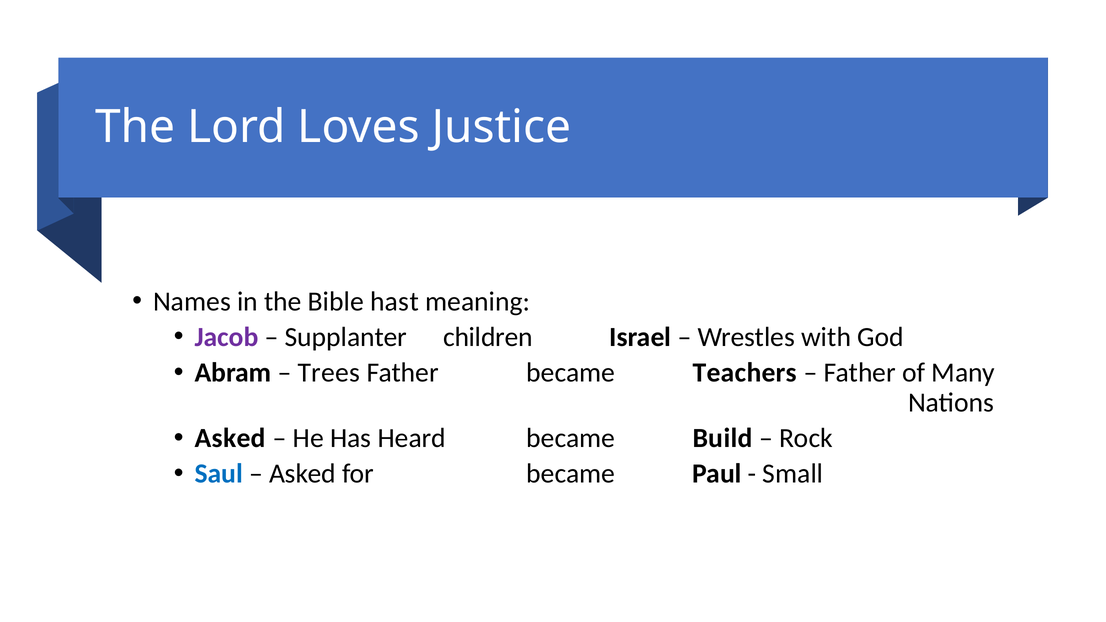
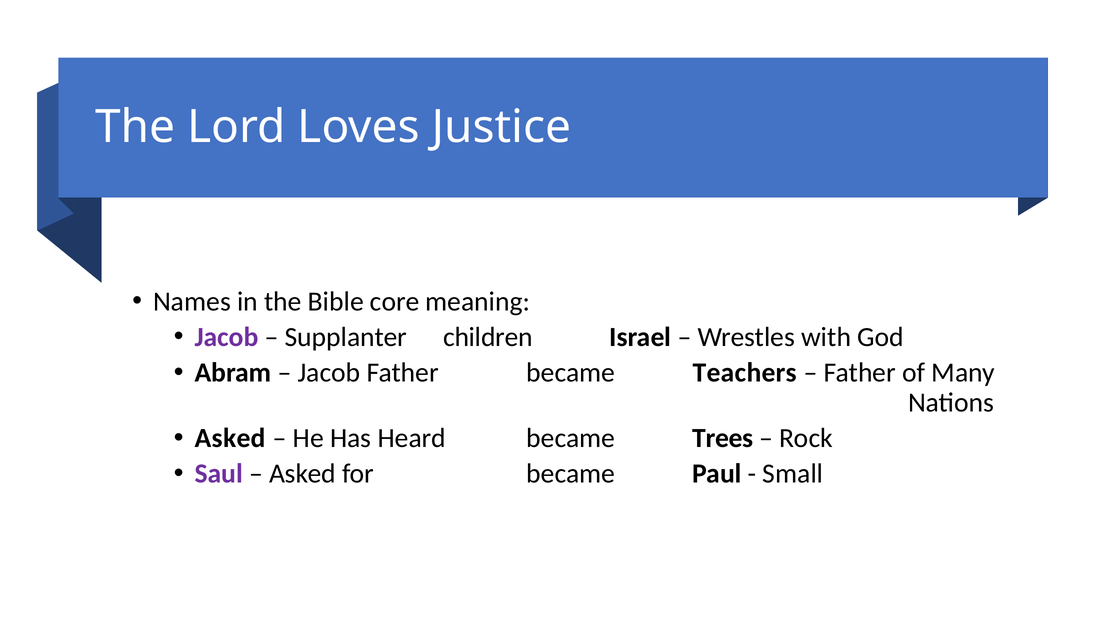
hast: hast -> core (395, 301)
Trees: Trees -> Jacob (329, 373)
Build: Build -> Trees (723, 438)
Saul colour: blue -> purple (219, 474)
